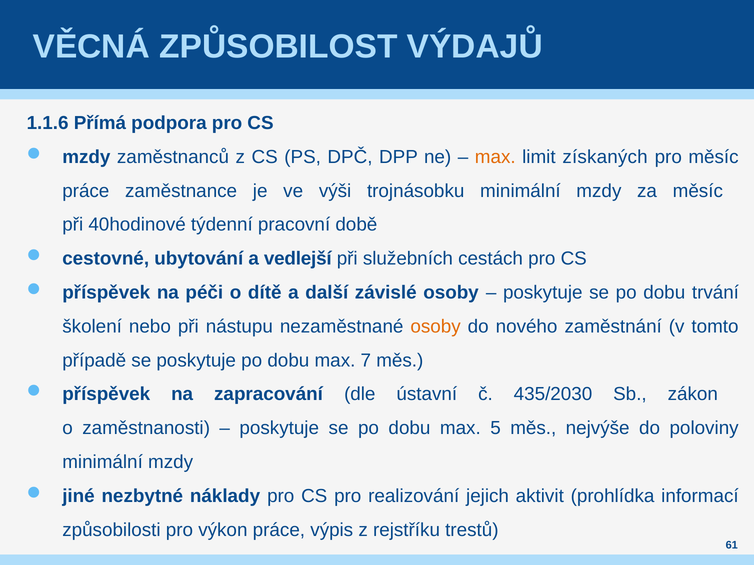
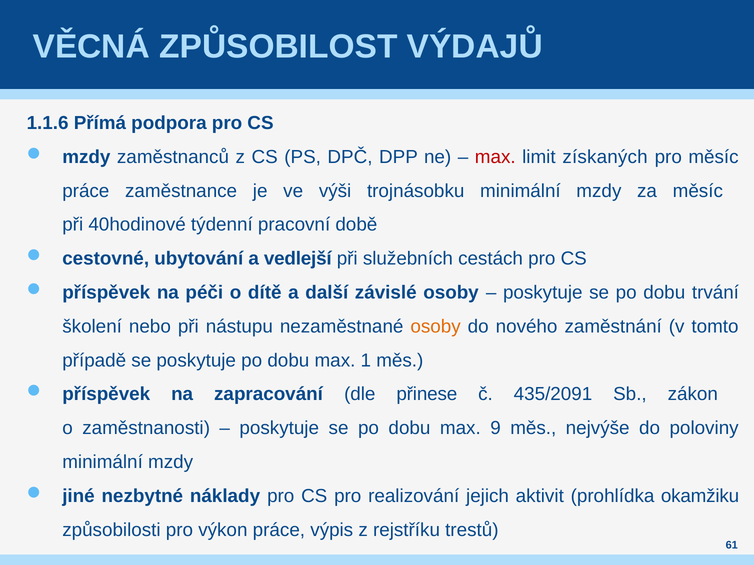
max colour: orange -> red (495, 157)
7: 7 -> 1 (366, 361)
ústavní: ústavní -> přinese (427, 395)
435/2030: 435/2030 -> 435/2091 (553, 395)
5: 5 -> 9 (496, 429)
informací: informací -> okamžiku (700, 496)
